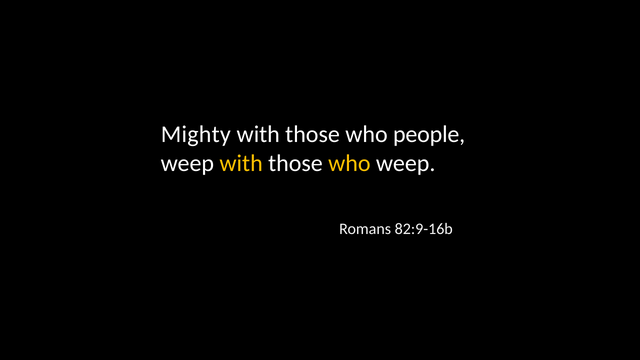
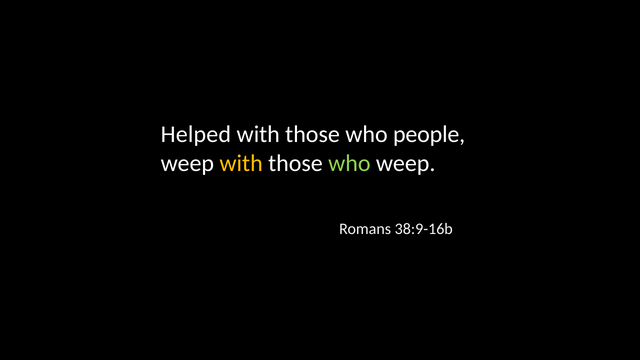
Mighty: Mighty -> Helped (196, 134)
who colour: yellow -> light green (349, 163)
82:9-16b: 82:9-16b -> 38:9-16b (424, 229)
